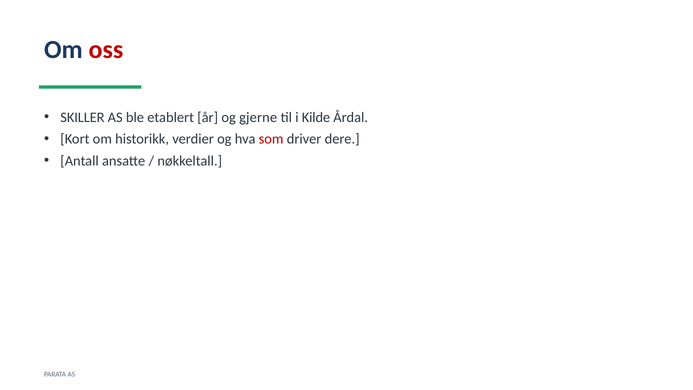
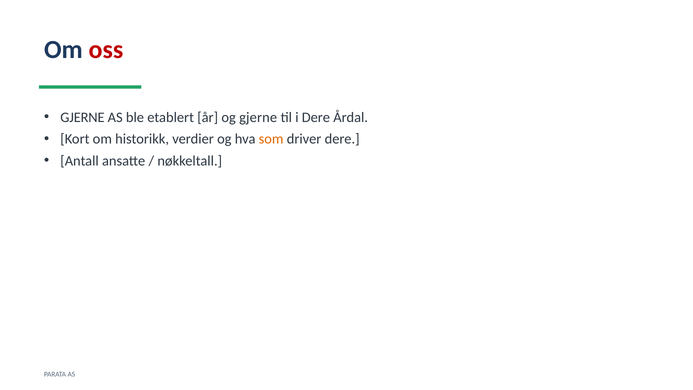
SKILLER: SKILLER -> GJERNE (82, 117)
i Kilde: Kilde -> Dere (316, 117)
som colour: red -> orange (271, 139)
